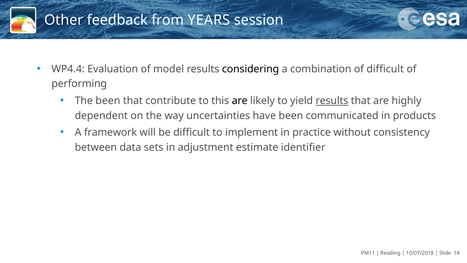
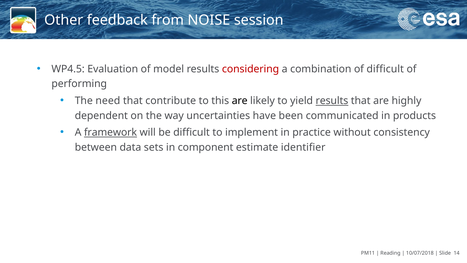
YEARS: YEARS -> NOISE (209, 20)
WP4.4: WP4.4 -> WP4.5 (68, 69)
considering colour: black -> red (251, 69)
The been: been -> need (108, 101)
framework underline: none -> present (111, 132)
adjustment: adjustment -> component (206, 147)
